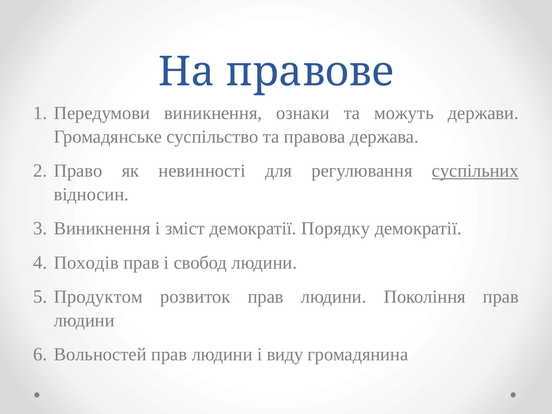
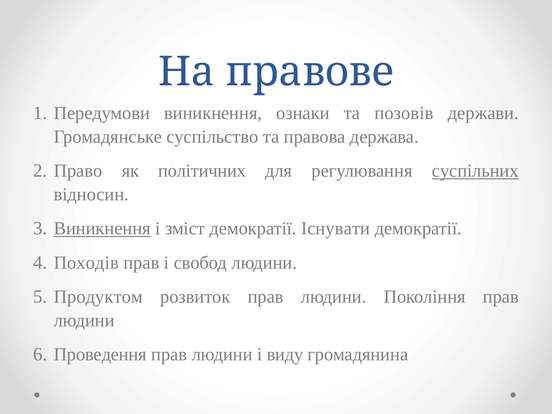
можуть: можуть -> позовів (404, 113)
невинності: невинності -> політичних (202, 171)
Виникнення underline: none -> present (102, 229)
Порядку: Порядку -> Існувати (336, 229)
Вольностей: Вольностей -> Проведення (100, 354)
